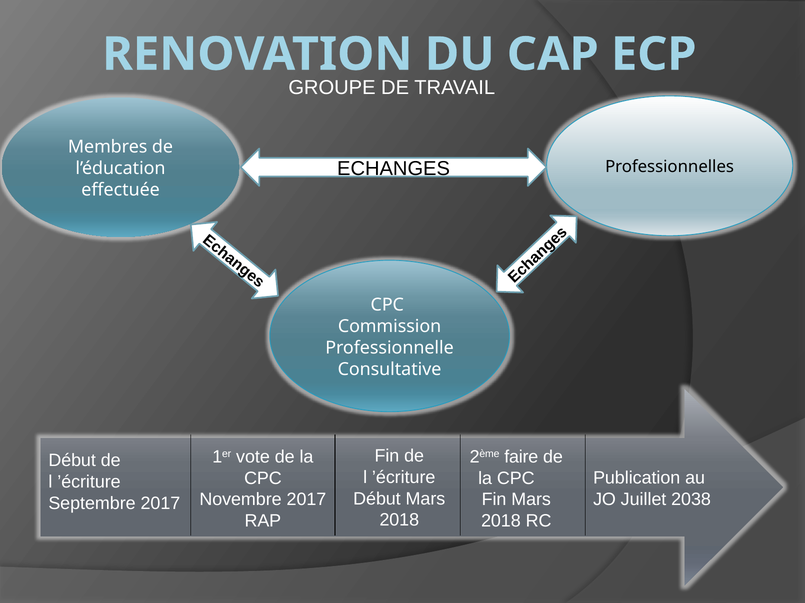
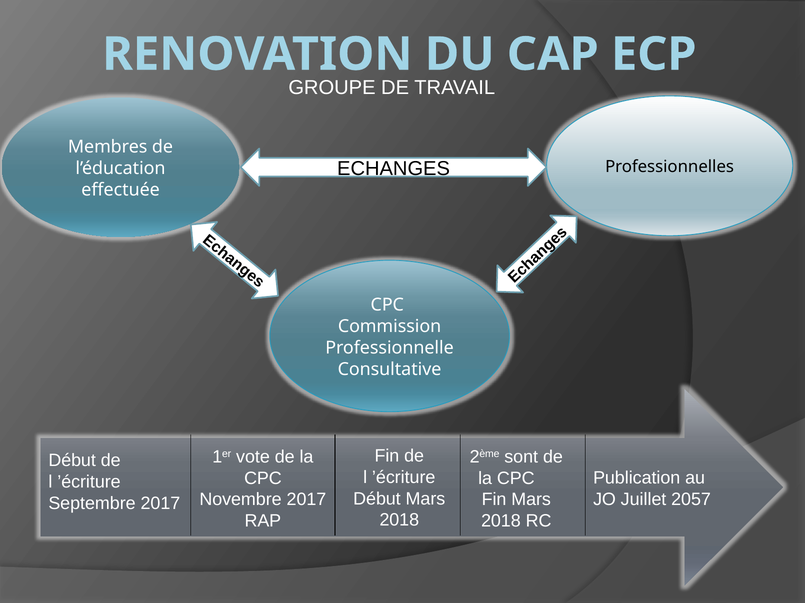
faire: faire -> sont (521, 457)
2038: 2038 -> 2057 (691, 500)
